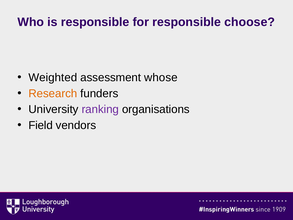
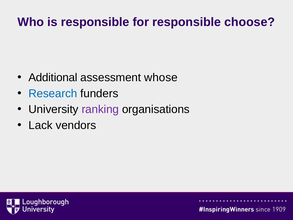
Weighted: Weighted -> Additional (53, 77)
Research colour: orange -> blue (53, 93)
Field: Field -> Lack (41, 125)
